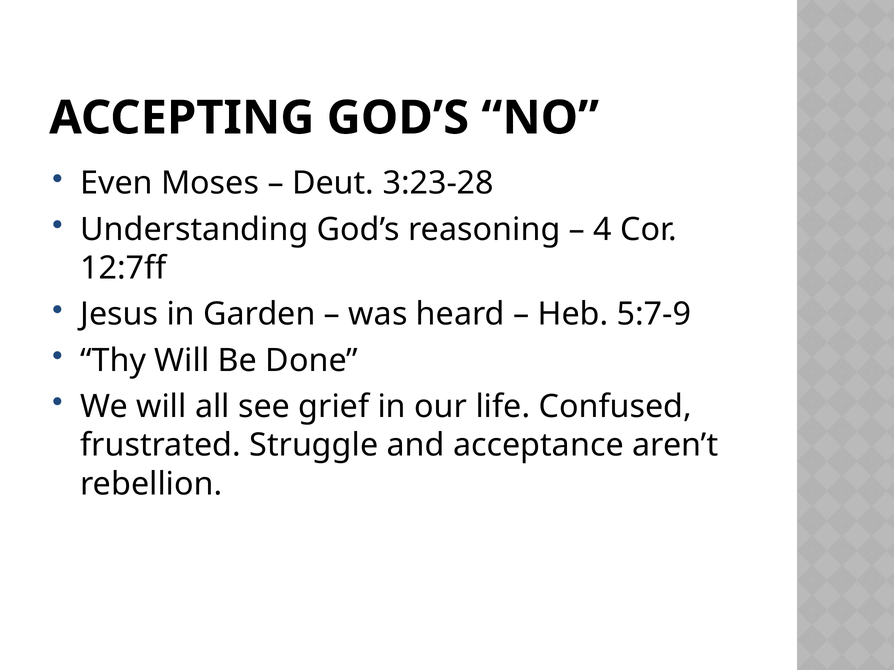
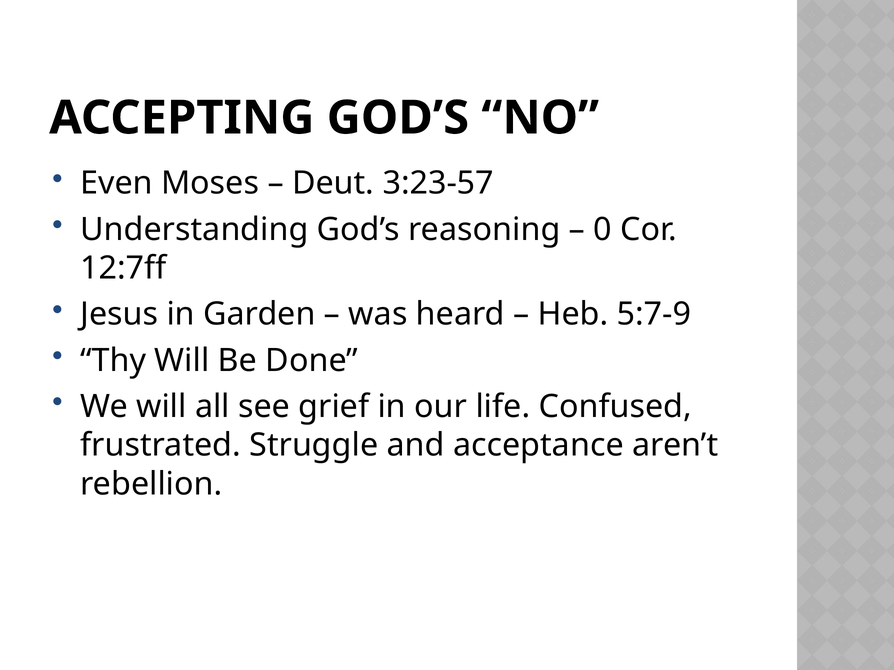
3:23-28: 3:23-28 -> 3:23-57 (438, 183)
4: 4 -> 0 (603, 230)
